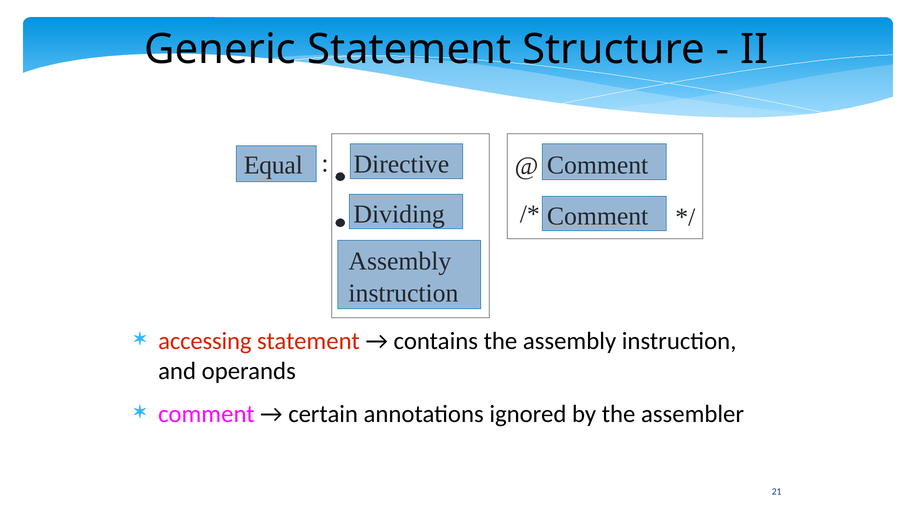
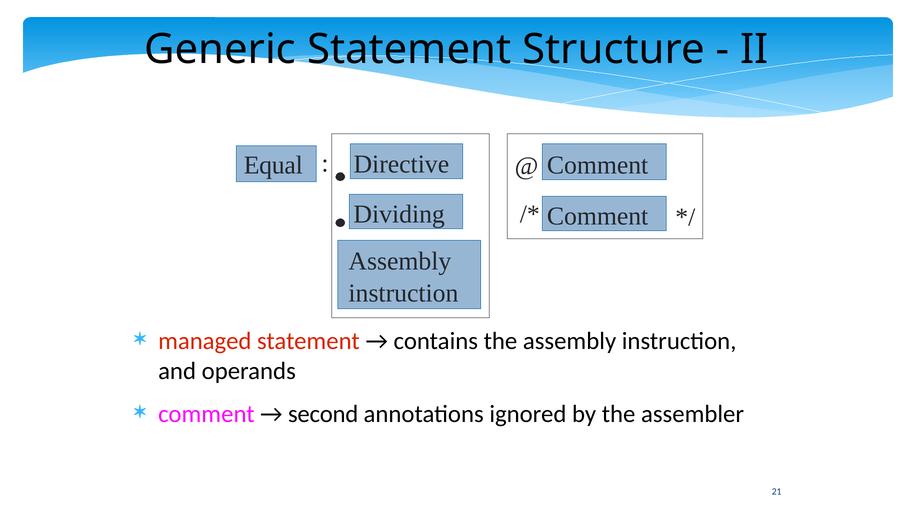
accessing: accessing -> managed (205, 341)
certain: certain -> second (323, 414)
